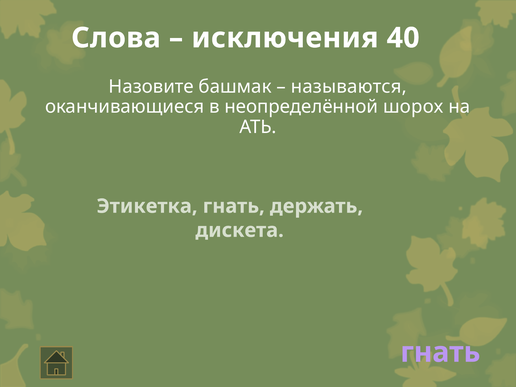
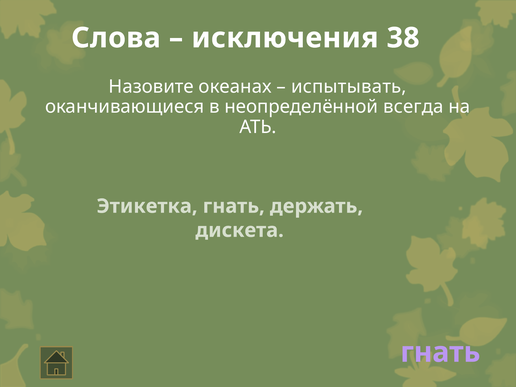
40: 40 -> 38 (403, 38)
башмак: башмак -> океанах (235, 87)
называются: называются -> испытывать (349, 87)
шорох: шорох -> всегда (413, 107)
